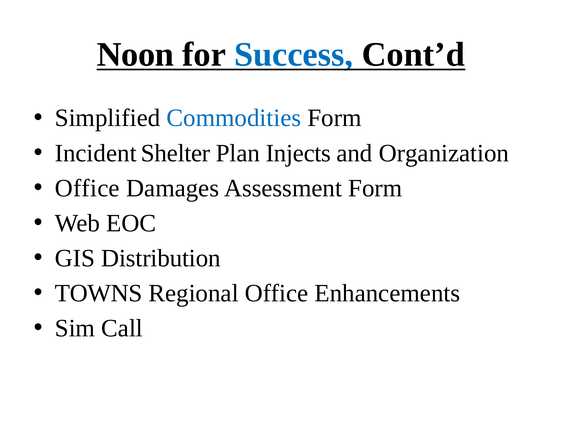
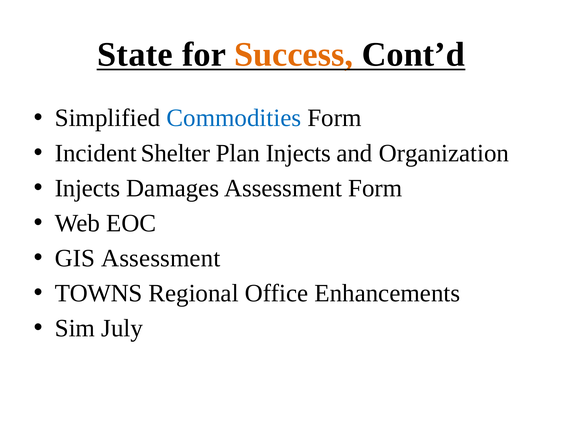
Noon: Noon -> State (135, 54)
Success colour: blue -> orange (294, 54)
Office: Office -> Injects (87, 188)
GIS Distribution: Distribution -> Assessment (161, 258)
Call: Call -> July (122, 328)
